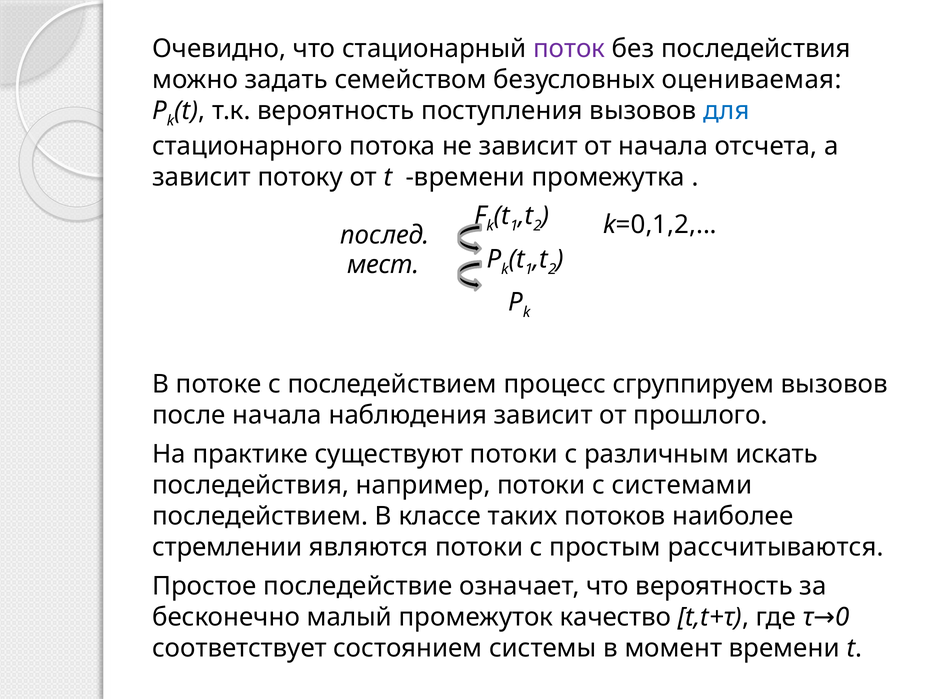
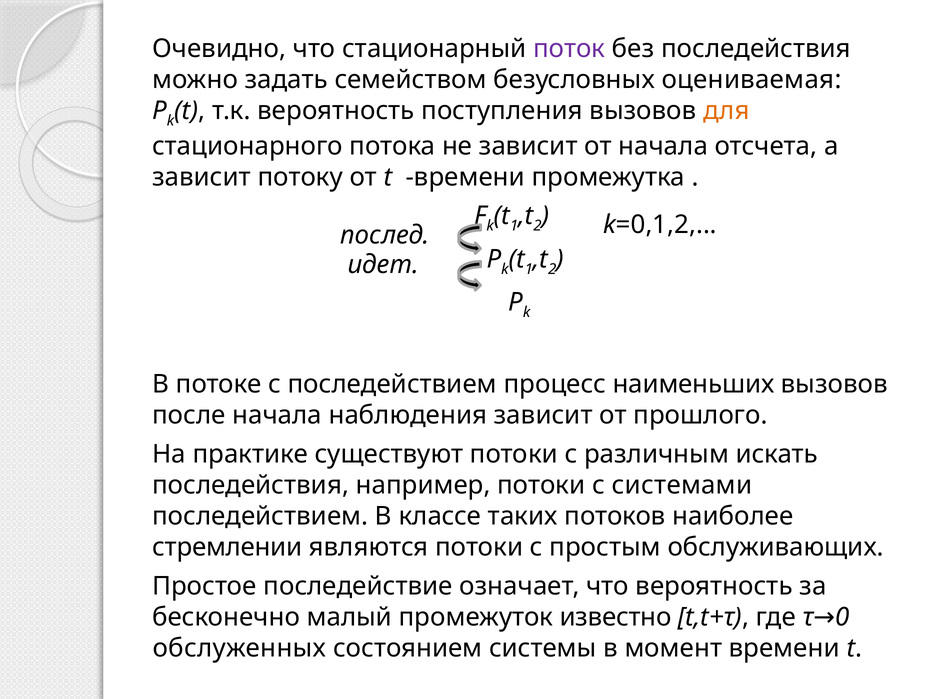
для colour: blue -> orange (726, 111)
мест: мест -> идет (383, 265)
сгруппируем: сгруппируем -> наименьших (693, 384)
рассчитываются: рассчитываются -> обслуживающих (776, 547)
качество: качество -> известно (615, 617)
соответствует: соответствует -> обслуженных (239, 648)
